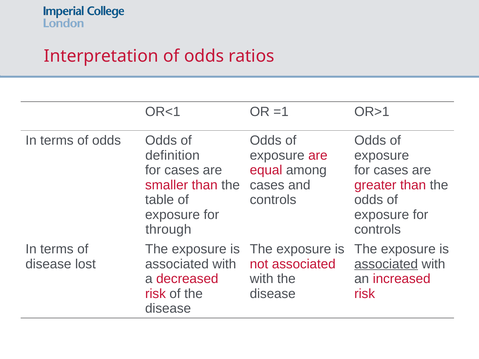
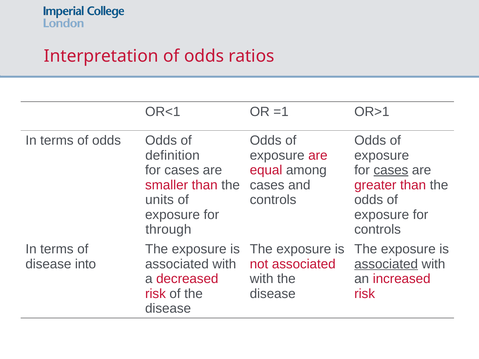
cases underline: none -> present (391, 170)
table: table -> units (159, 200)
lost: lost -> into (86, 264)
